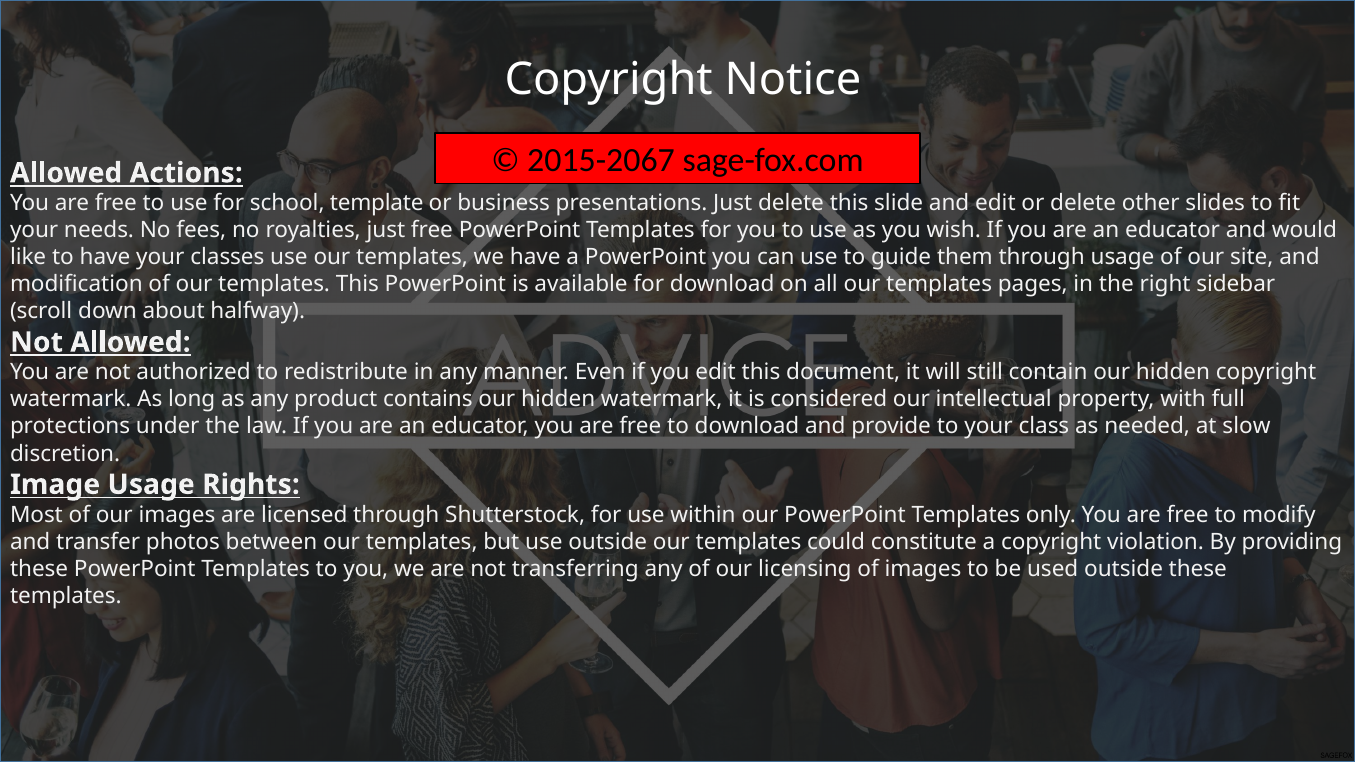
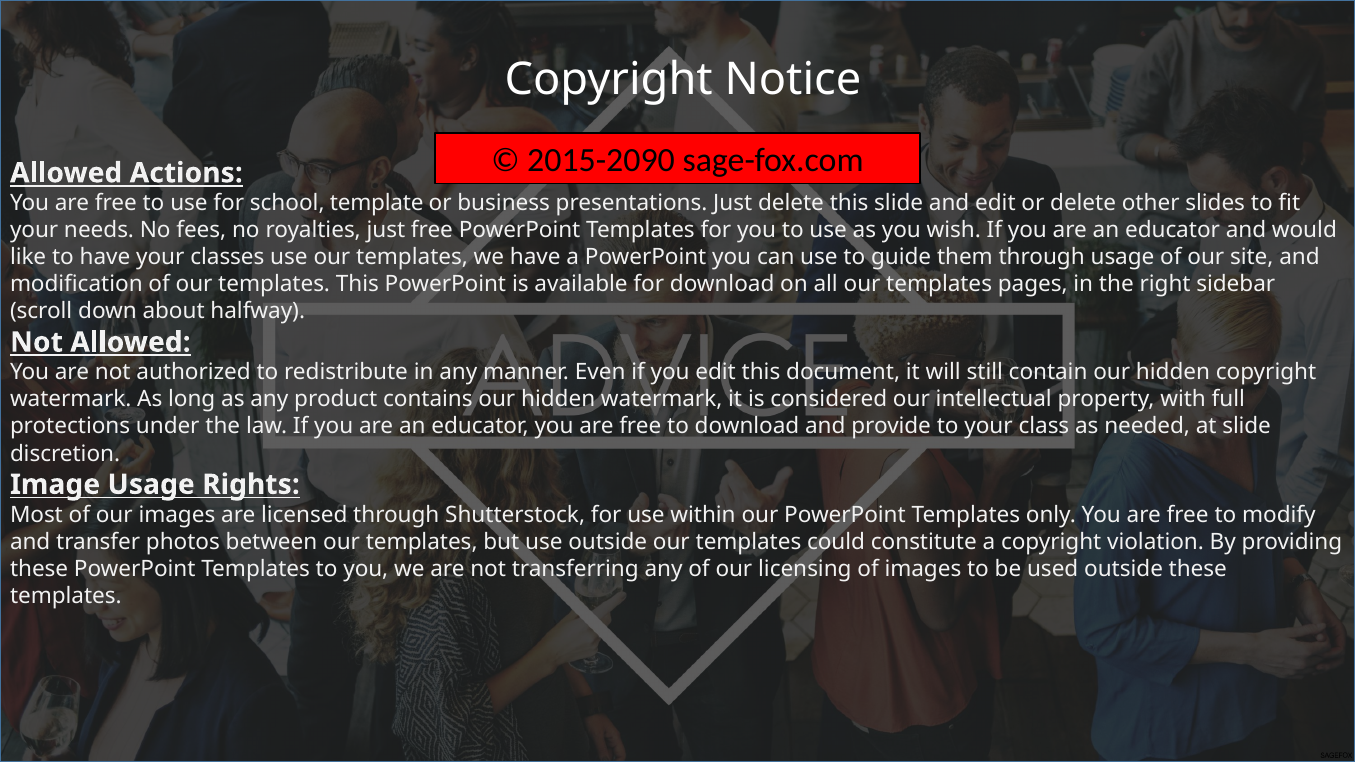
2015-2067: 2015-2067 -> 2015-2090 (601, 161)
at slow: slow -> slide (1247, 427)
